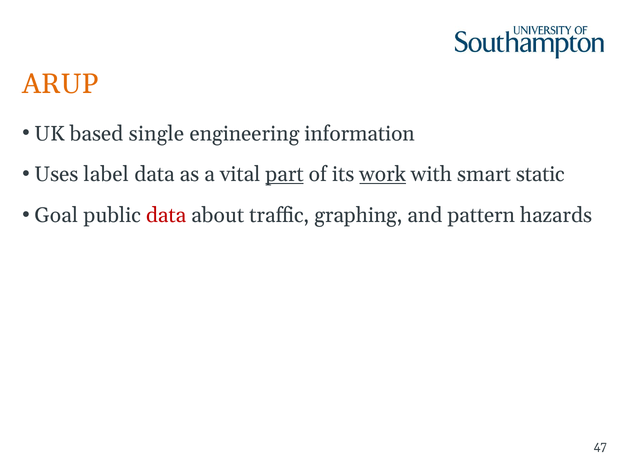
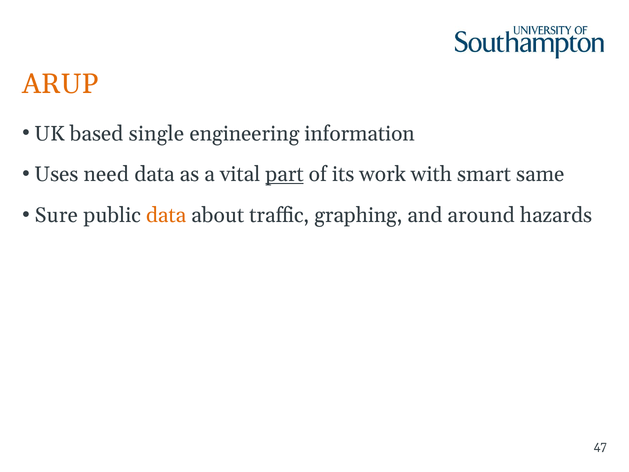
label: label -> need (106, 174)
work underline: present -> none (383, 174)
static: static -> same (540, 174)
Goal: Goal -> Sure (56, 215)
data colour: red -> orange (166, 215)
pattern: pattern -> around (481, 215)
